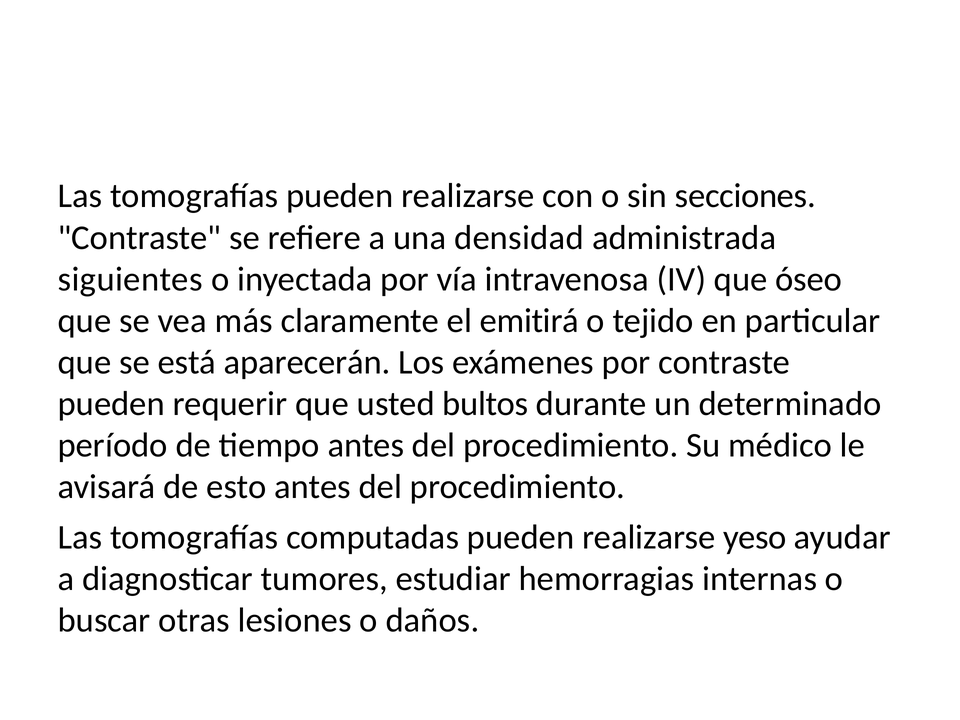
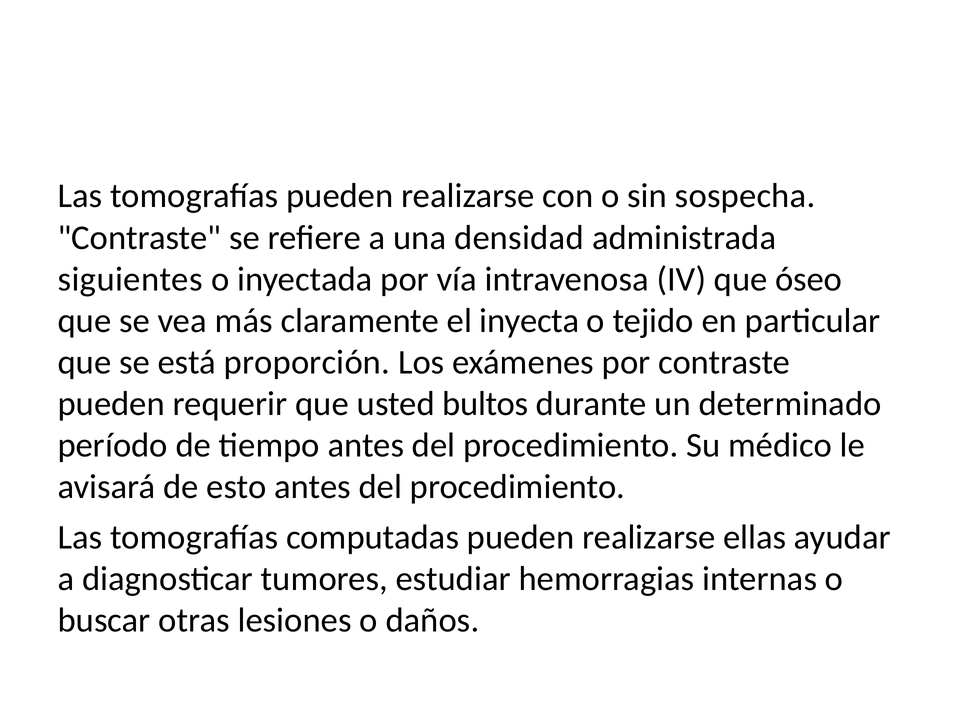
secciones: secciones -> sospecha (745, 196)
emitirá: emitirá -> inyecta (529, 321)
aparecerán: aparecerán -> proporción (307, 362)
yeso: yeso -> ellas (755, 537)
